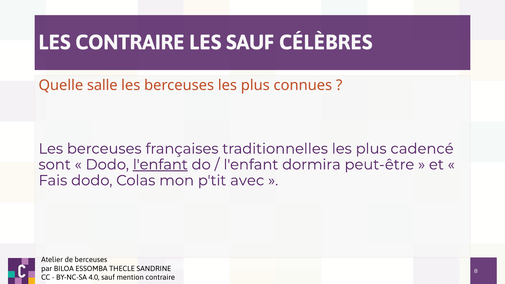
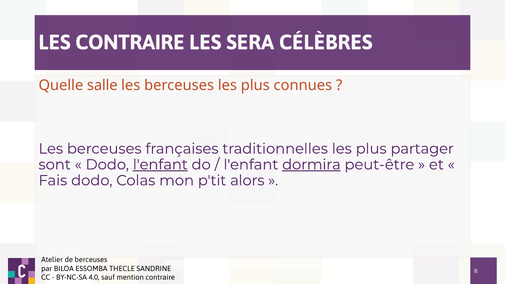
LES SAUF: SAUF -> SERA (250, 42)
cadencé: cadencé -> partager (422, 149)
dormira underline: none -> present (311, 165)
avec: avec -> alors (247, 181)
